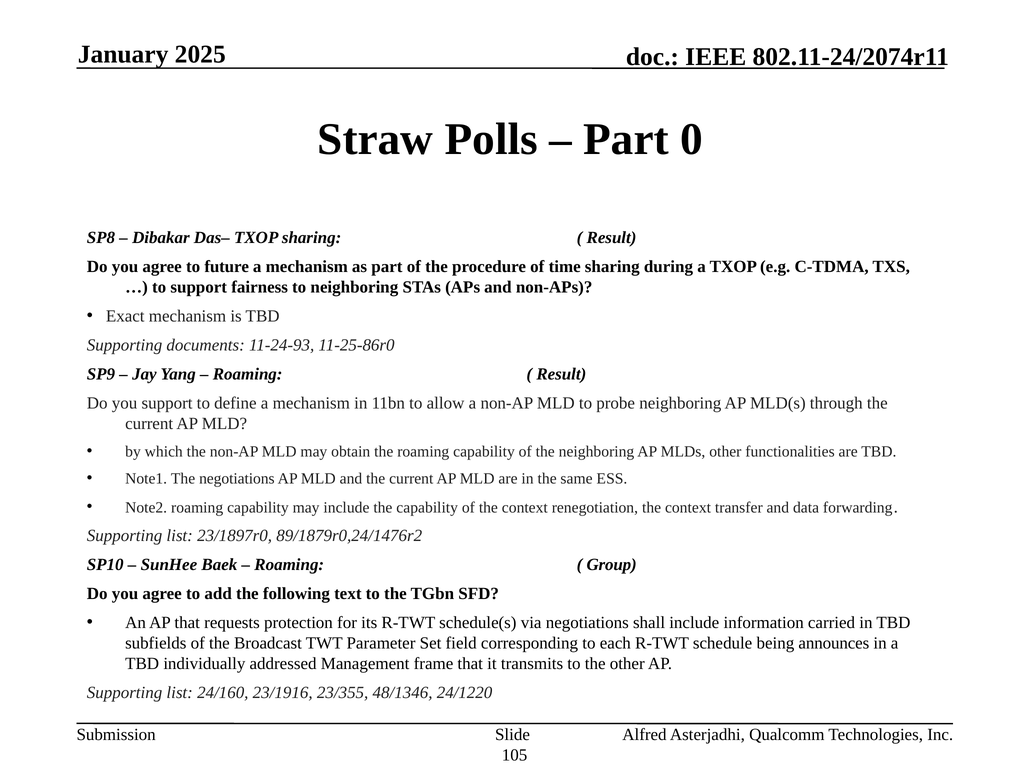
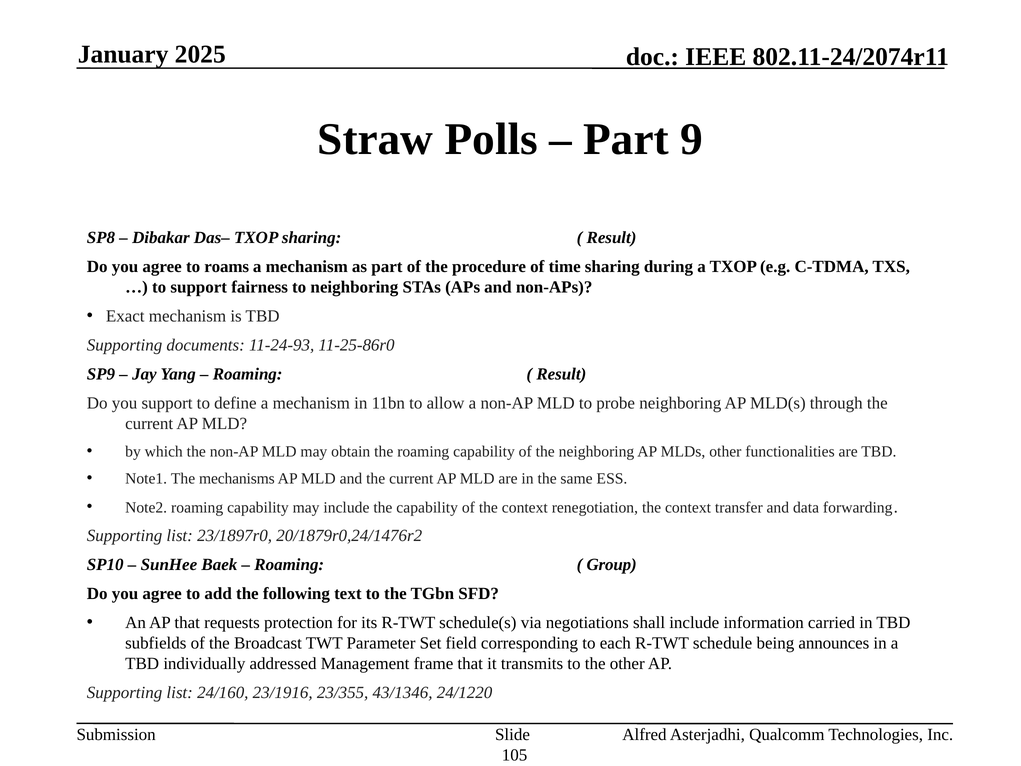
0: 0 -> 9 (692, 139)
future: future -> roams (227, 267)
The negotiations: negotiations -> mechanisms (237, 479)
89/1879r0,24/1476r2: 89/1879r0,24/1476r2 -> 20/1879r0,24/1476r2 (349, 536)
48/1346: 48/1346 -> 43/1346 (403, 692)
